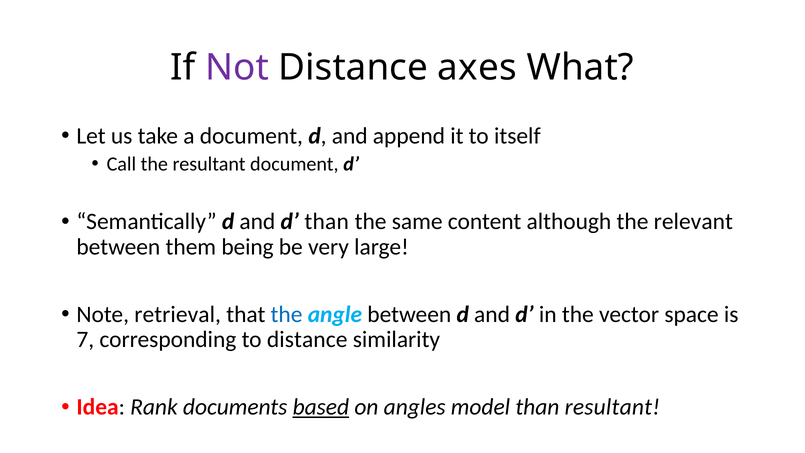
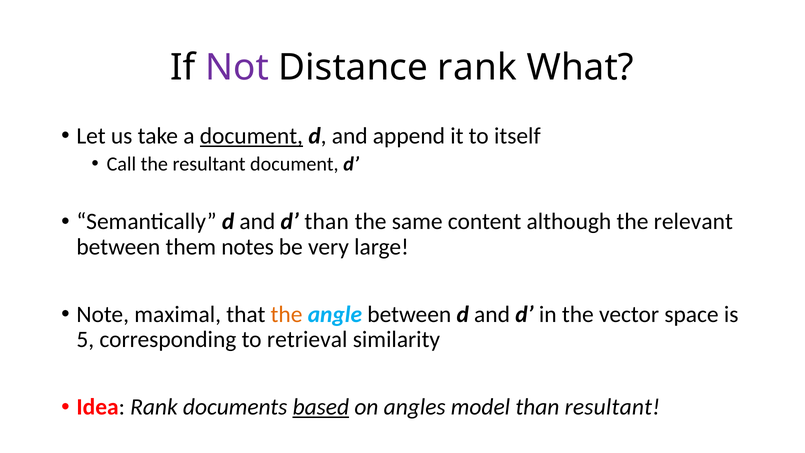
Distance axes: axes -> rank (477, 68)
document underline: none -> present (251, 136)
being: being -> notes (248, 247)
retrieval: retrieval -> maximal (178, 314)
the colour: blue -> orange (287, 314)
7: 7 -> 5 (85, 340)
to distance: distance -> retrieval (307, 340)
